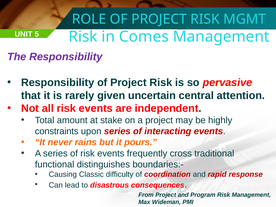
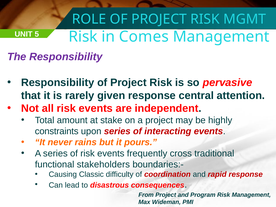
given uncertain: uncertain -> response (152, 96)
distinguishes: distinguishes -> stakeholders (103, 164)
